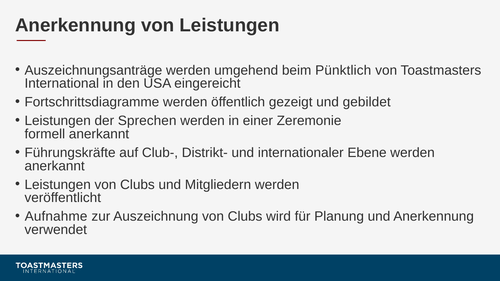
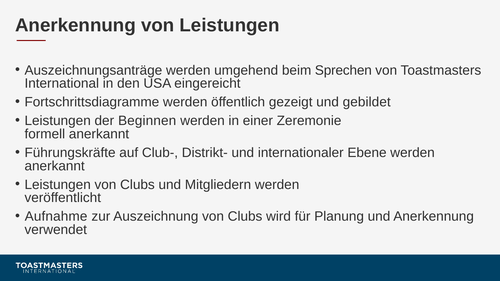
Pünktlich: Pünktlich -> Sprechen (343, 70)
Sprechen: Sprechen -> Beginnen (147, 121)
